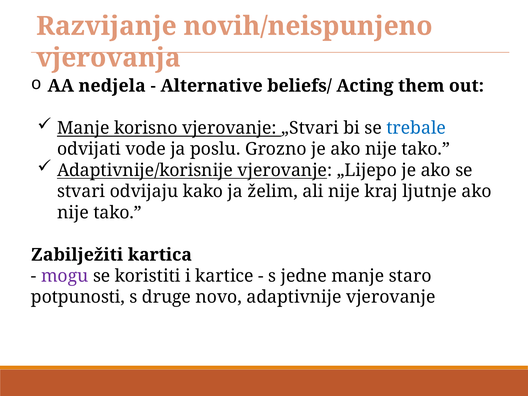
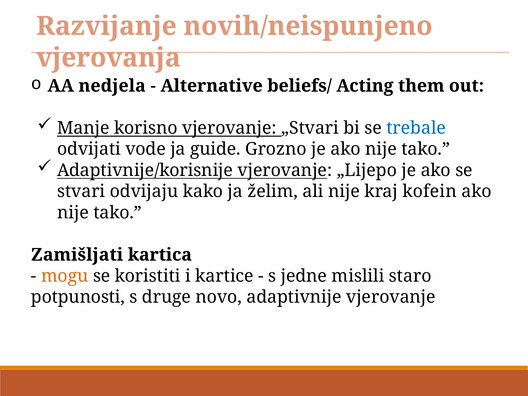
poslu: poslu -> guide (215, 149)
ljutnje: ljutnje -> kofein (430, 191)
Zabilježiti: Zabilježiti -> Zamišljati (77, 255)
mogu colour: purple -> orange (65, 276)
jedne manje: manje -> mislili (358, 276)
